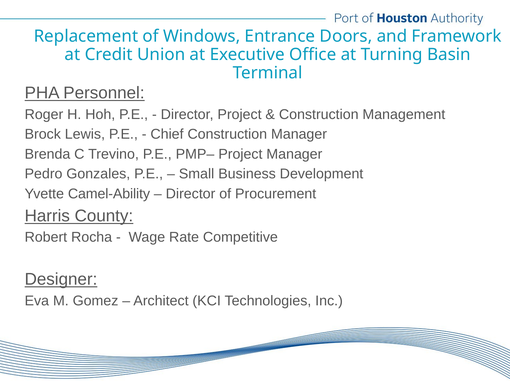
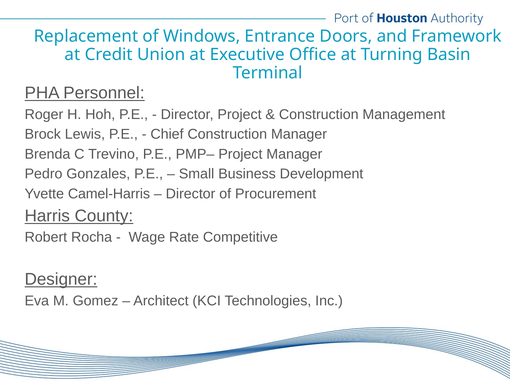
Camel-Ability: Camel-Ability -> Camel-Harris (109, 194)
